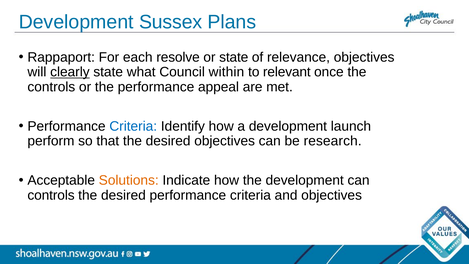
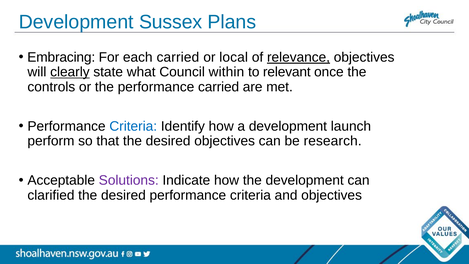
Rappaport: Rappaport -> Embracing (61, 57)
each resolve: resolve -> carried (178, 57)
or state: state -> local (234, 57)
relevance underline: none -> present (299, 57)
performance appeal: appeal -> carried (219, 87)
Solutions colour: orange -> purple (129, 180)
controls: controls -> clarified (51, 195)
